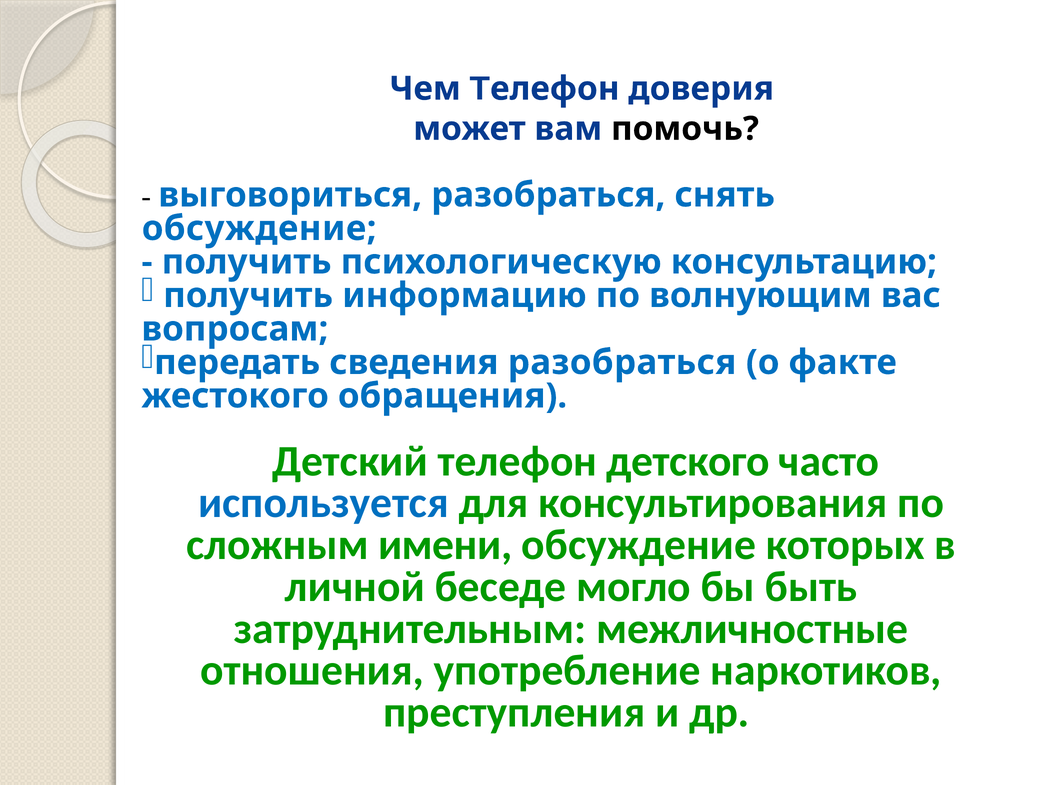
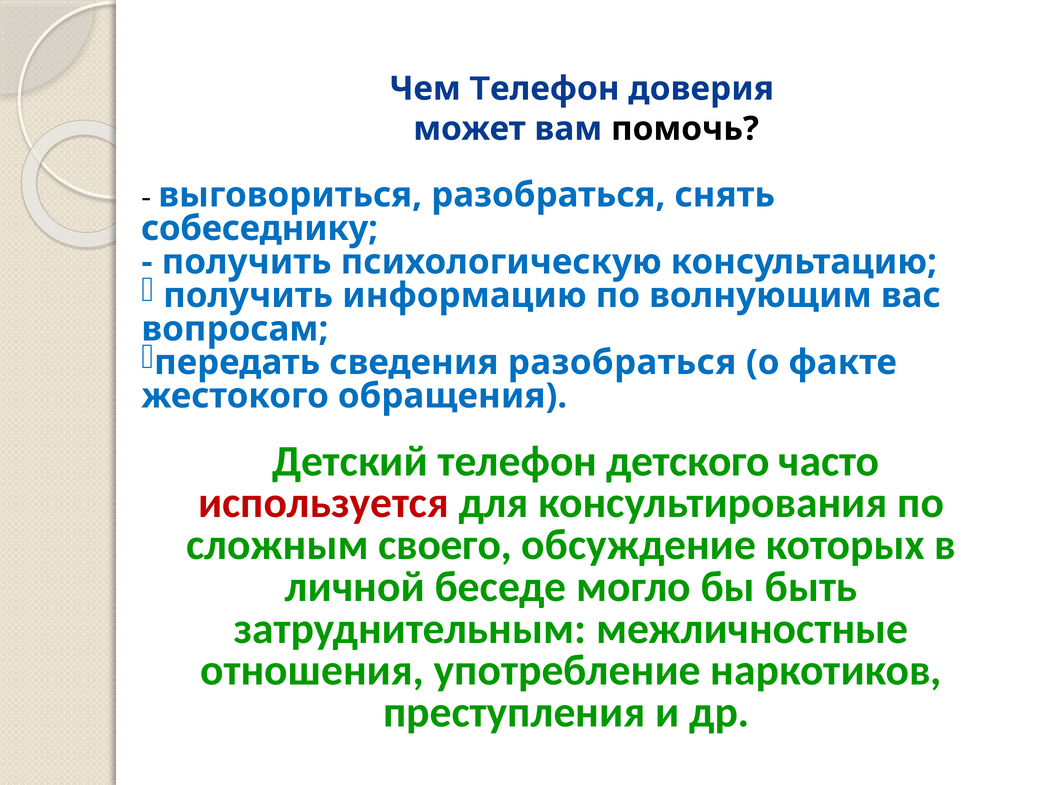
обсуждение: обсуждение -> собеседнику (259, 229)
используется colour: blue -> red (323, 503)
имени: имени -> своего (445, 545)
